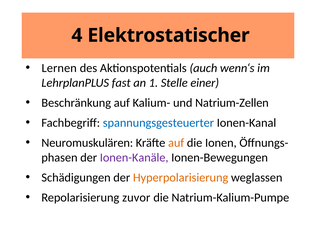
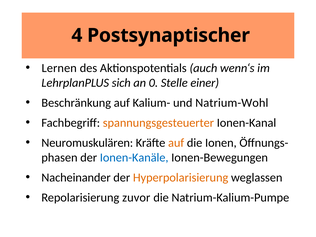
Elektrostatischer: Elektrostatischer -> Postsynaptischer (169, 35)
fast: fast -> sich (121, 83)
1: 1 -> 0 (153, 83)
Natrium-Zellen: Natrium-Zellen -> Natrium-Wohl (232, 103)
spannungsgesteuerter colour: blue -> orange (158, 123)
Ionen-Kanäle colour: purple -> blue (134, 158)
Schädigungen: Schädigungen -> Nacheinander (76, 178)
